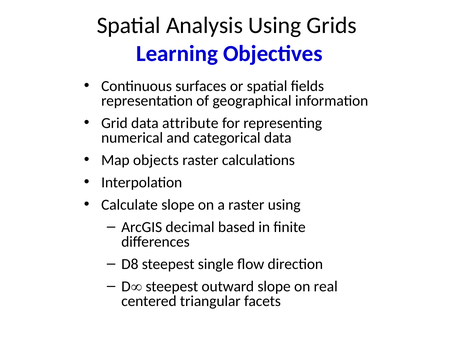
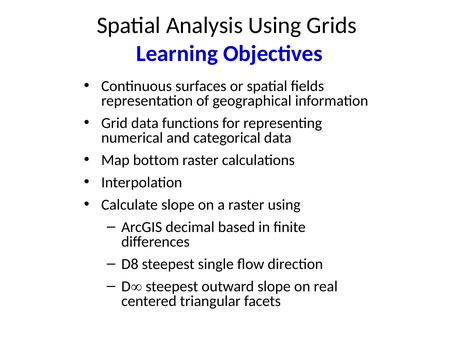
attribute: attribute -> functions (190, 123)
objects: objects -> bottom (156, 160)
